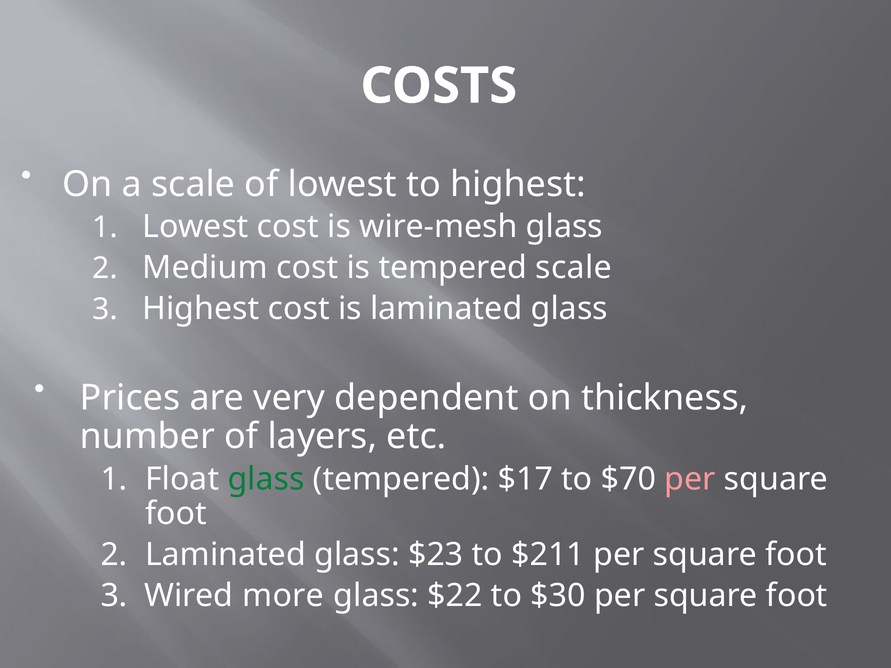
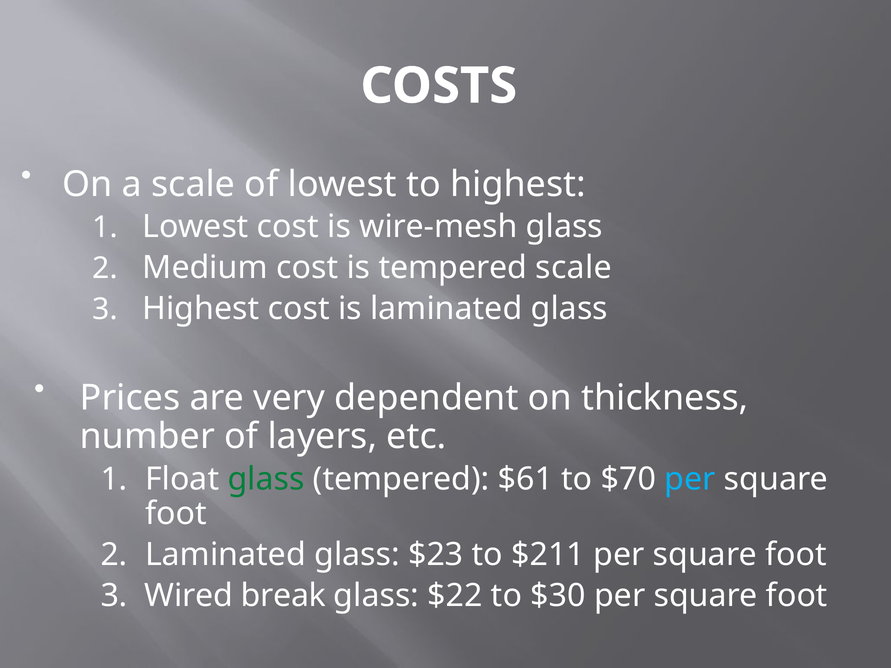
$17: $17 -> $61 (525, 479)
per colour: pink -> light blue (690, 479)
more: more -> break (283, 596)
